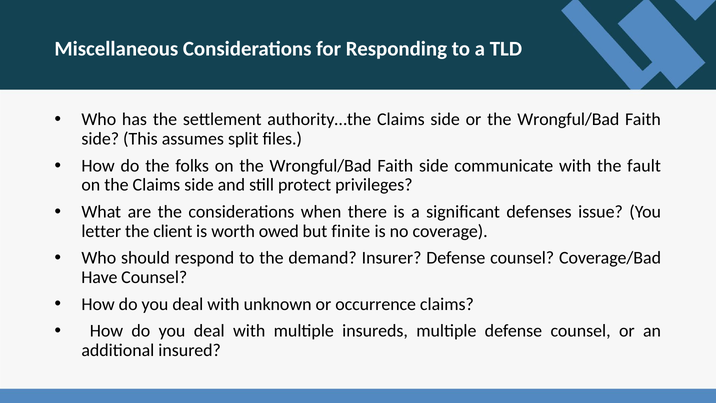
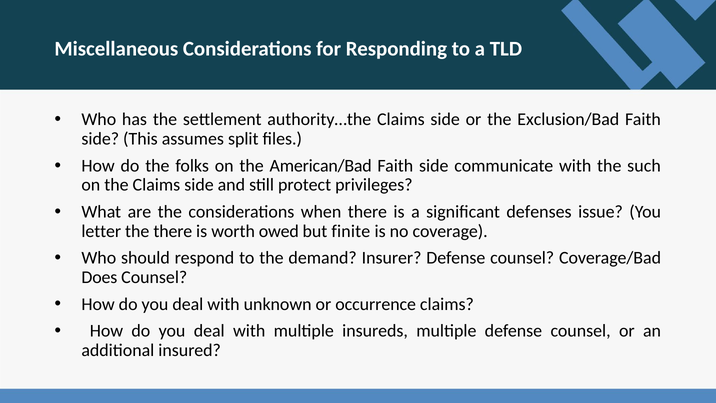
or the Wrongful/Bad: Wrongful/Bad -> Exclusion/Bad (568, 119)
on the Wrongful/Bad: Wrongful/Bad -> American/Bad (321, 166)
fault: fault -> such (644, 166)
the client: client -> there (173, 231)
Have: Have -> Does (99, 277)
